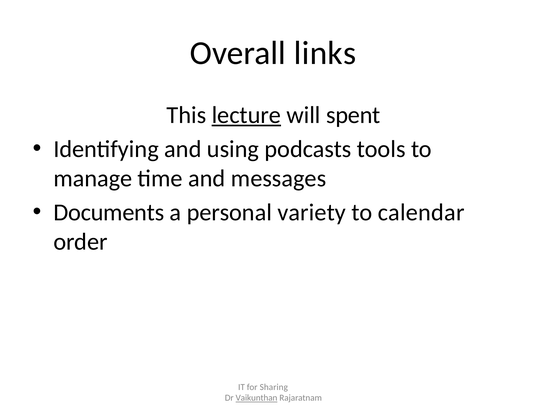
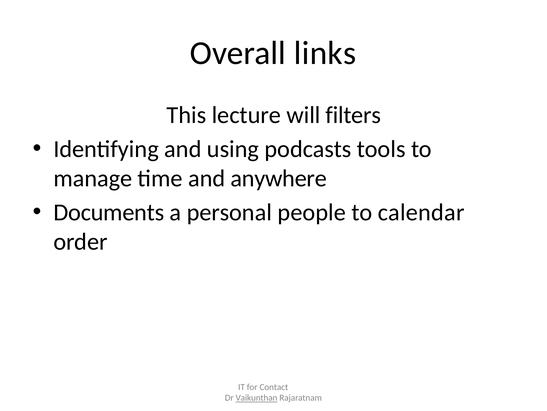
lecture underline: present -> none (246, 115)
spent: spent -> filters (353, 115)
messages: messages -> anywhere (279, 178)
variety: variety -> people (312, 212)
Sharing: Sharing -> Contact (274, 386)
